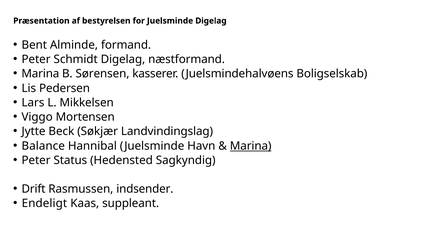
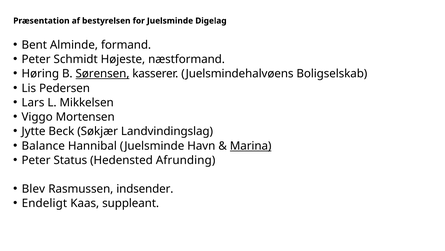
Schmidt Digelag: Digelag -> Højeste (123, 59)
Marina: Marina -> Høring (40, 74)
Sørensen underline: none -> present (102, 74)
Sagkyndig: Sagkyndig -> Afrunding (186, 160)
Drift: Drift -> Blev (33, 189)
